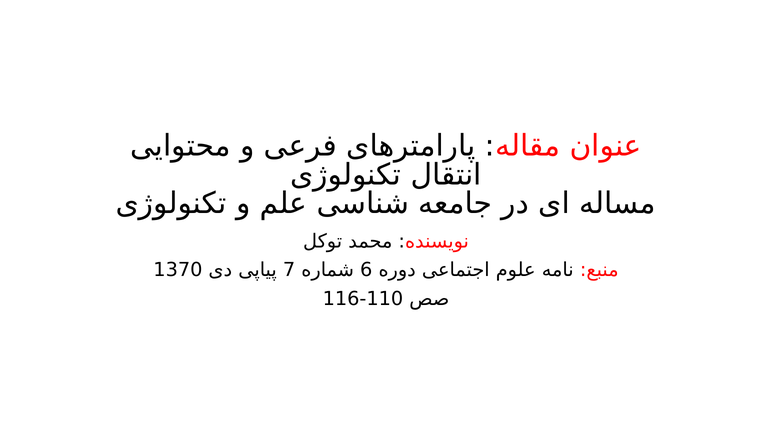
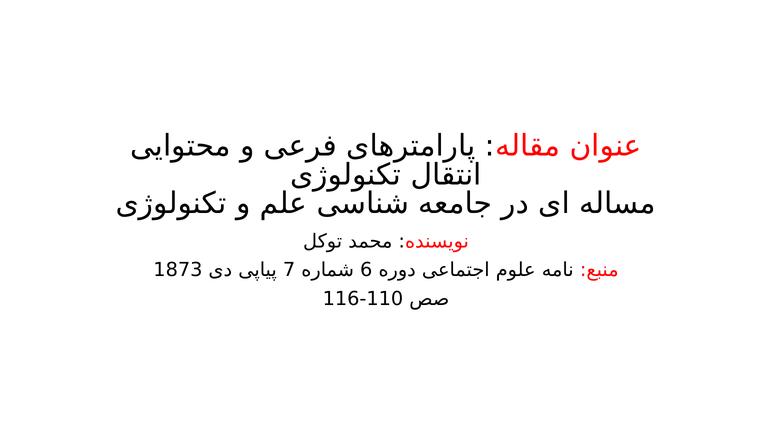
1370: 1370 -> 1873 (178, 270)
